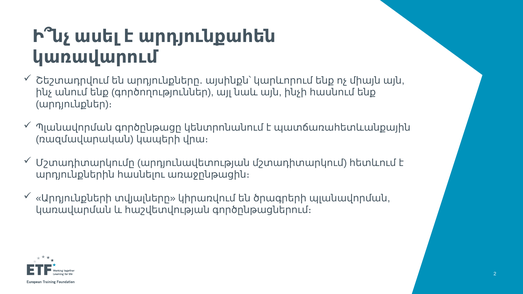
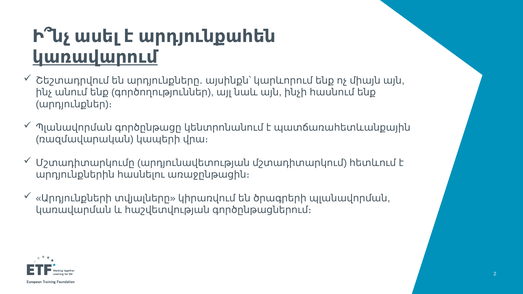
կառավարում underline: none -> present (95, 57)
